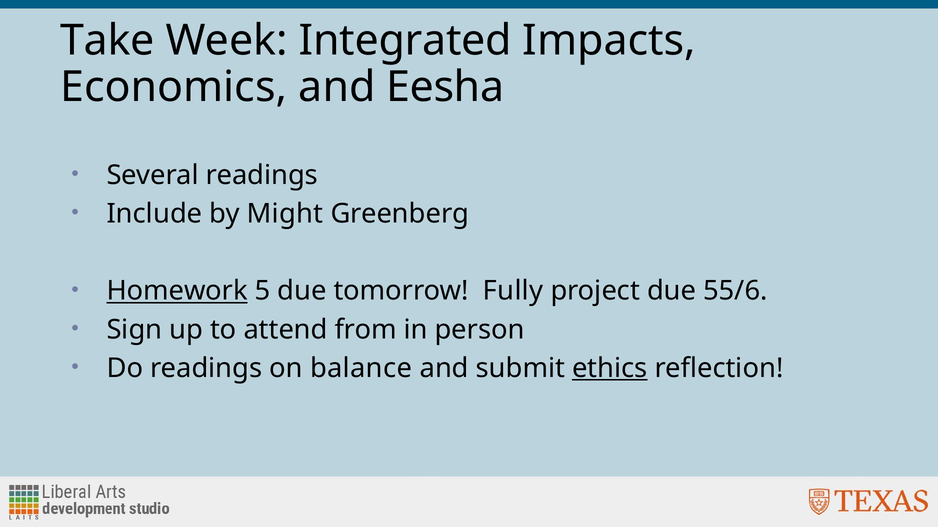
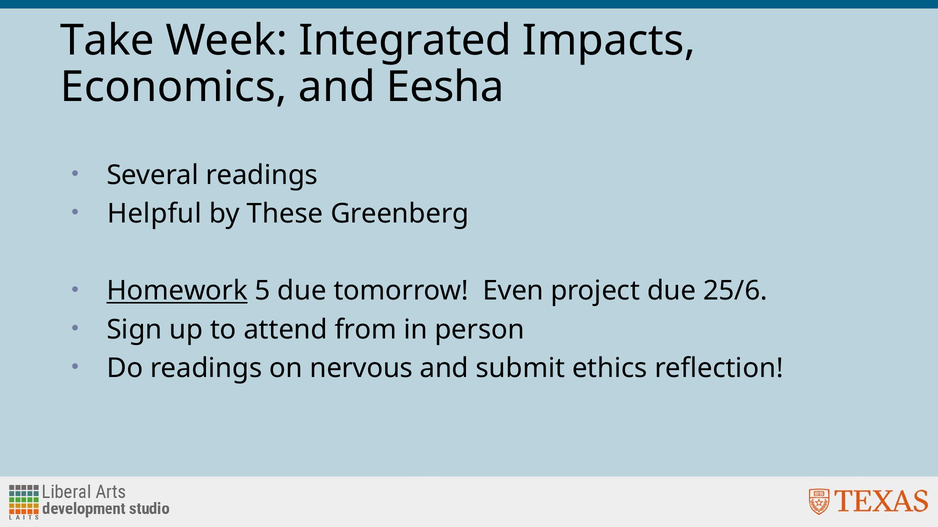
Include: Include -> Helpful (154, 214)
Might: Might -> These (285, 214)
Fully: Fully -> Even (513, 291)
55/6: 55/6 -> 25/6 (735, 291)
balance: balance -> nervous (361, 369)
ethics underline: present -> none (610, 369)
